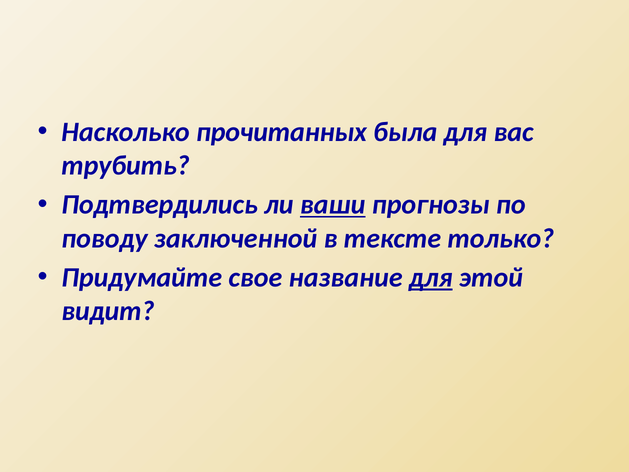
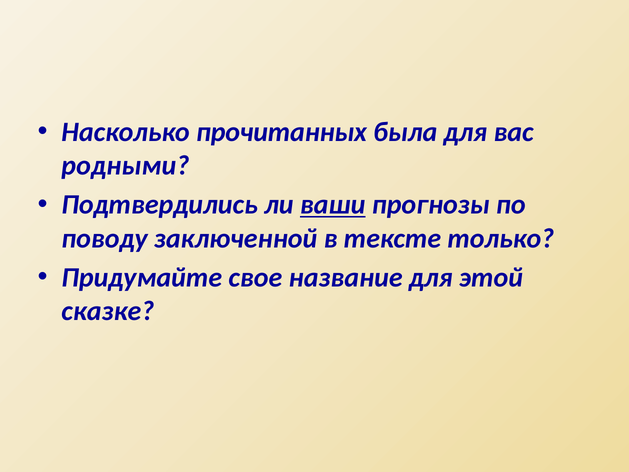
трубить: трубить -> родными (125, 166)
для underline: present -> none (431, 277)
видит: видит -> сказке (108, 311)
